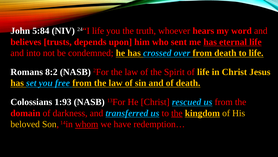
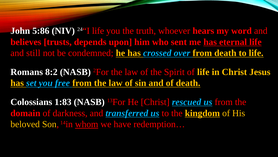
5:84: 5:84 -> 5:86 (41, 31)
into: into -> still (33, 53)
1:93: 1:93 -> 1:83 (63, 102)
the underline: present -> none (177, 113)
